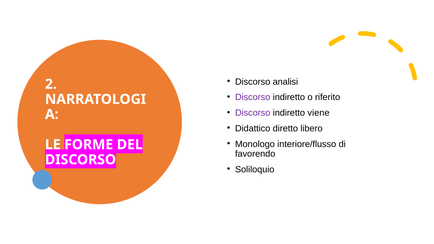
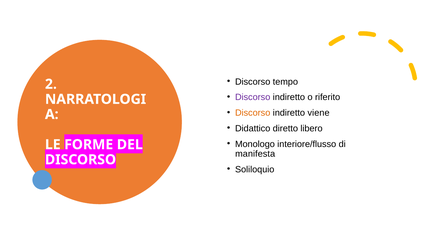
analisi: analisi -> tempo (285, 82)
Discorso colour: purple -> orange (253, 113)
favorendo: favorendo -> manifesta (255, 154)
